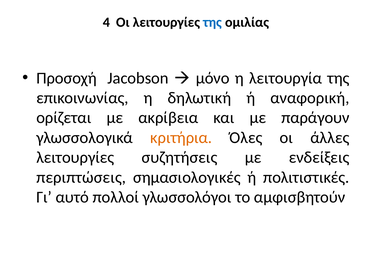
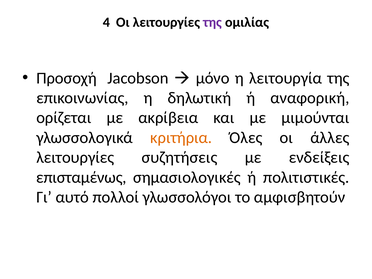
της colour: blue -> purple (213, 22)
παράγουν: παράγουν -> μιμούνται (315, 118)
περιπτώσεις: περιπτώσεις -> επισταμένως (81, 177)
